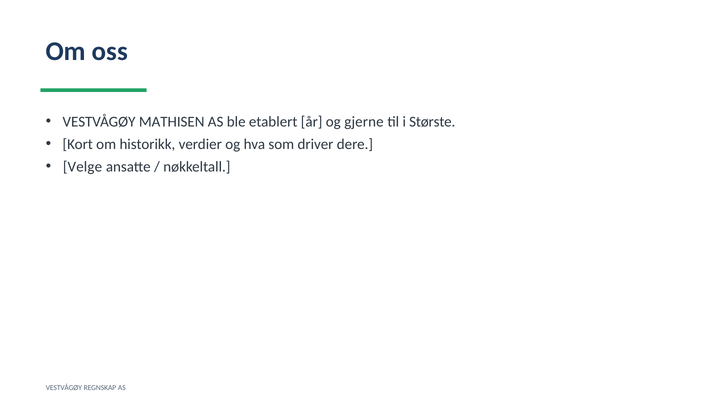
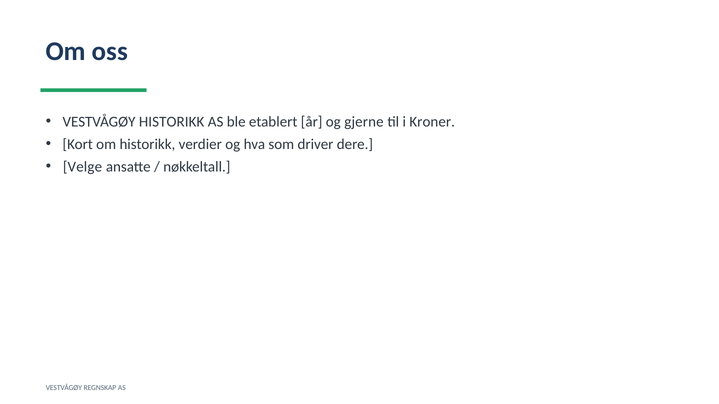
VESTVÅGØY MATHISEN: MATHISEN -> HISTORIKK (172, 122)
Største: Største -> Kroner (432, 122)
